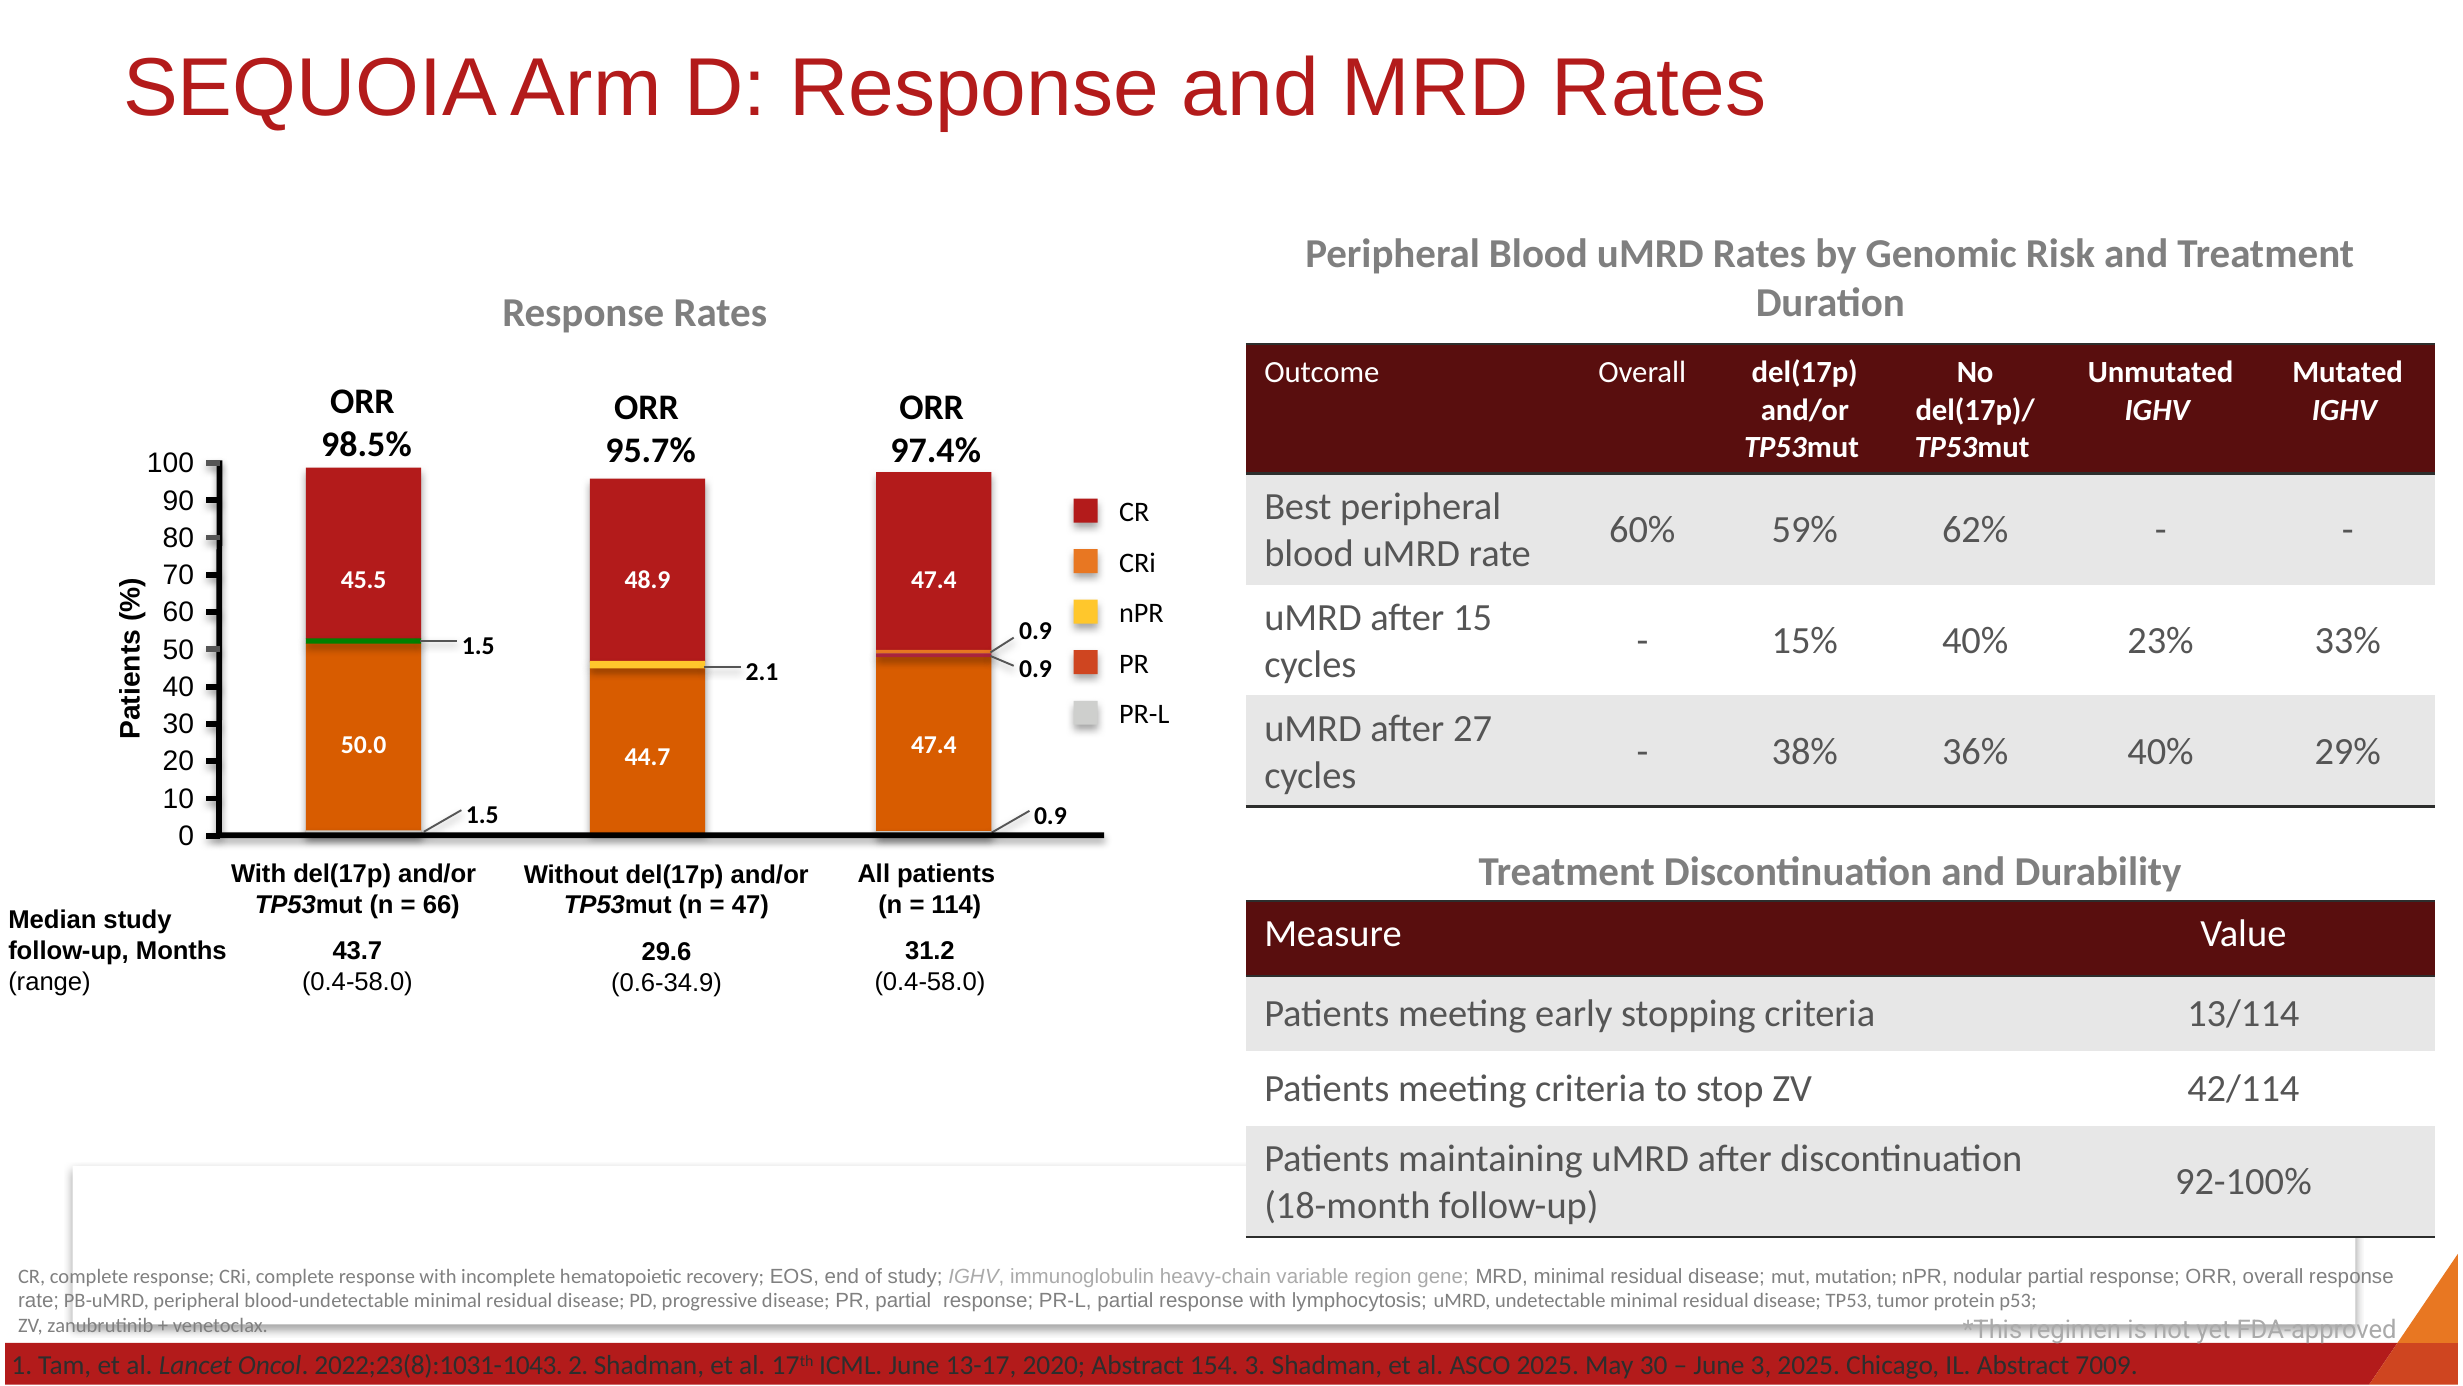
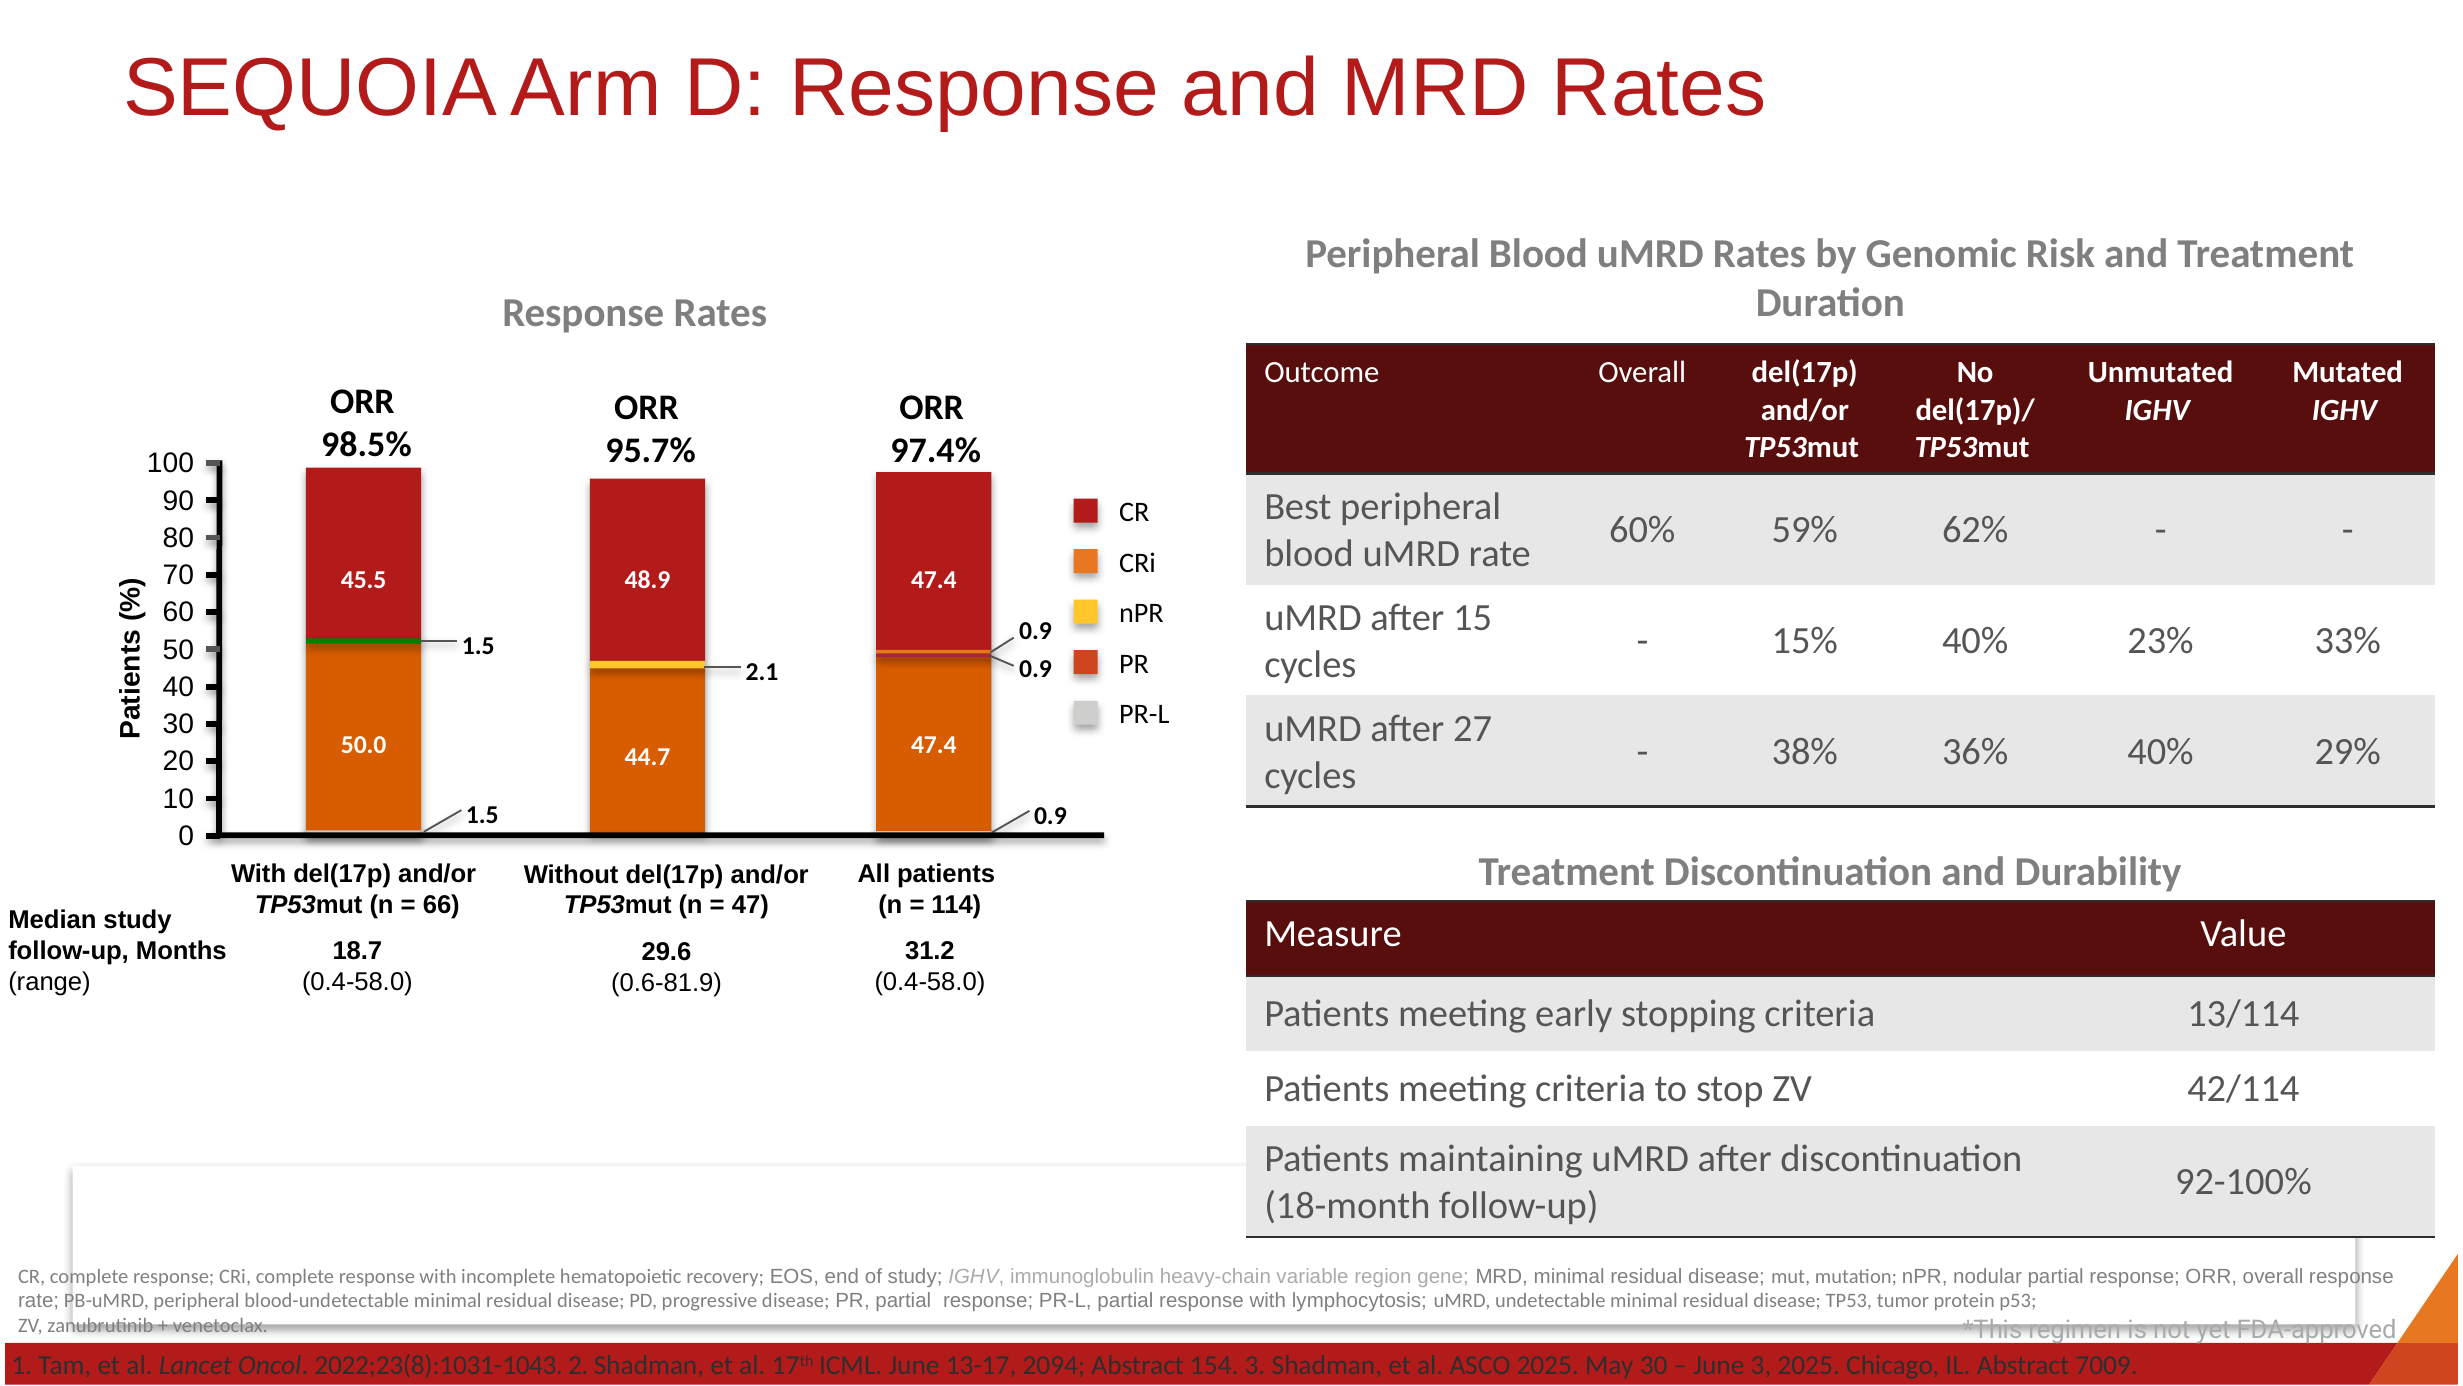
43.7: 43.7 -> 18.7 (357, 951)
0.6-34.9: 0.6-34.9 -> 0.6-81.9 (667, 982)
2020: 2020 -> 2094 (1054, 1365)
